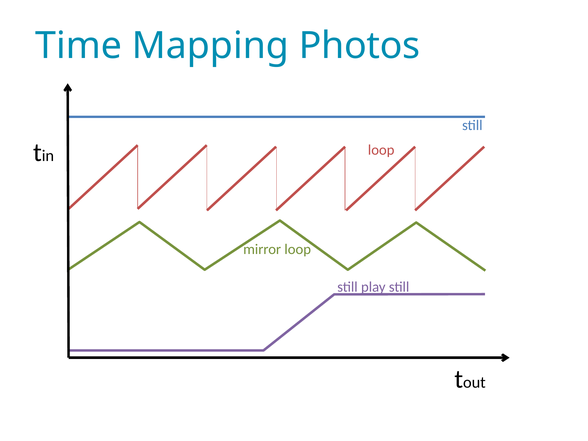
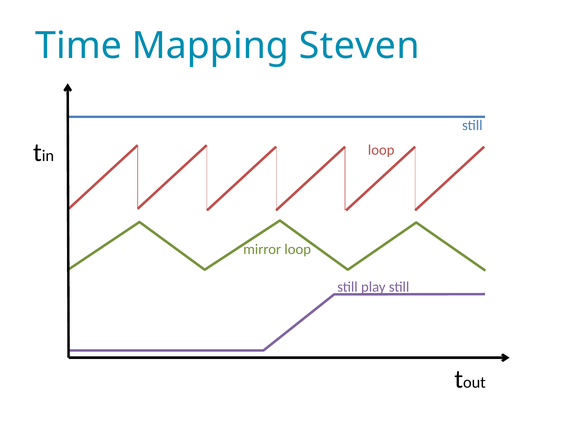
Photos: Photos -> Steven (359, 46)
